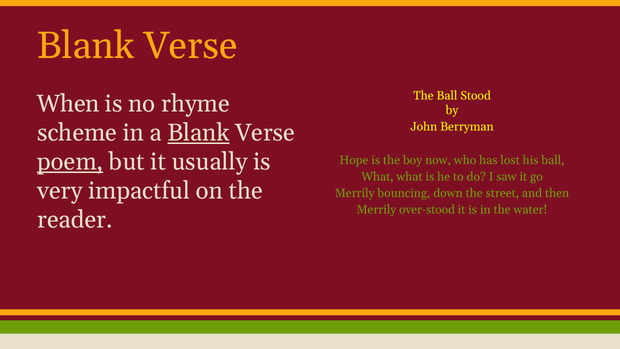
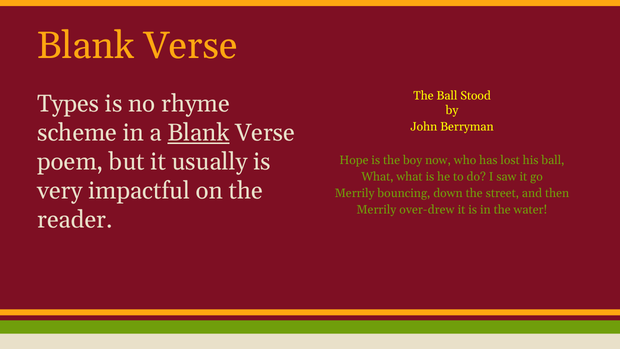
When: When -> Types (68, 104)
poem underline: present -> none (70, 162)
over-stood: over-stood -> over-drew (427, 210)
